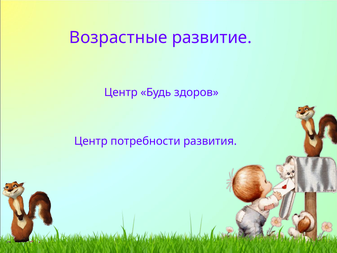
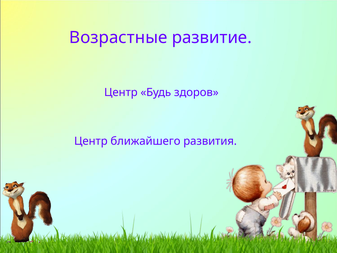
потребности: потребности -> ближайшего (145, 141)
